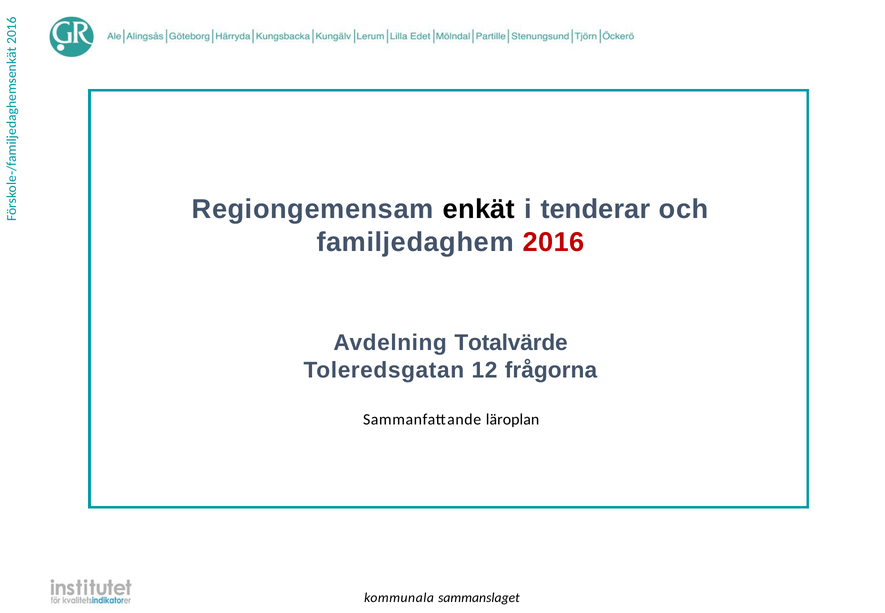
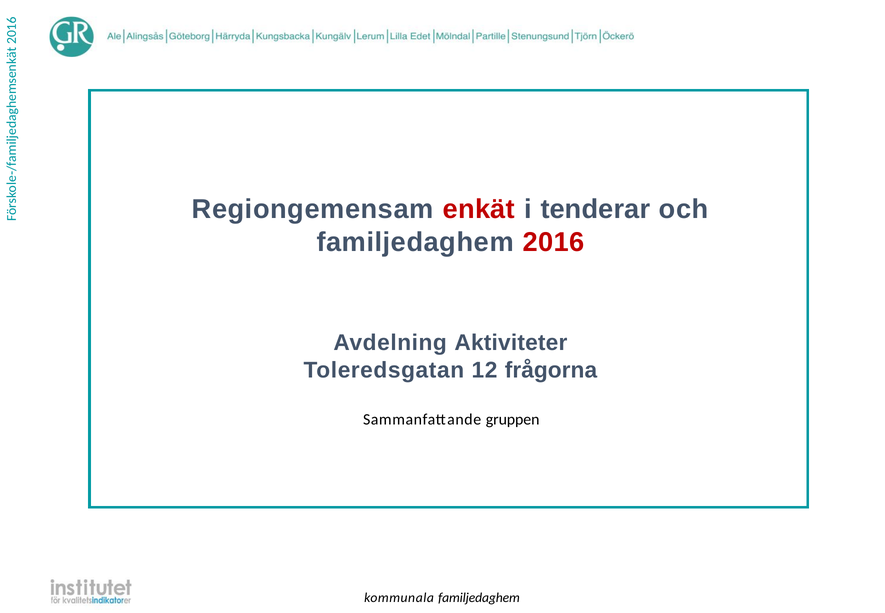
enkät colour: black -> red (479, 209)
Totalvärde: Totalvärde -> Aktiviteter (511, 343)
läroplan: läroplan -> gruppen (513, 419)
kommunala sammanslaget: sammanslaget -> familjedaghem (479, 597)
